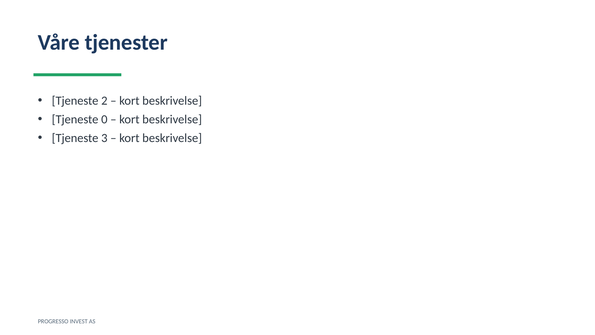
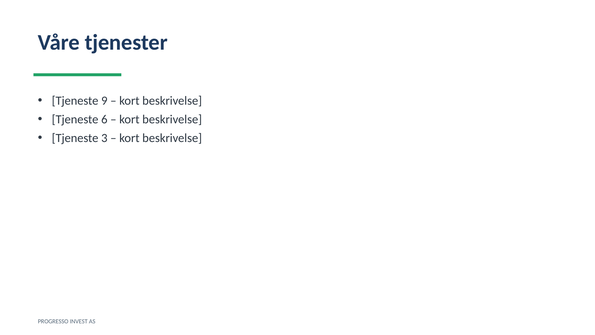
2: 2 -> 9 (104, 101)
0: 0 -> 6 (104, 119)
